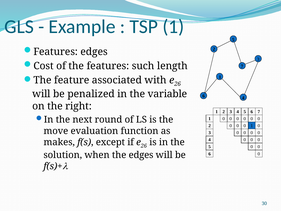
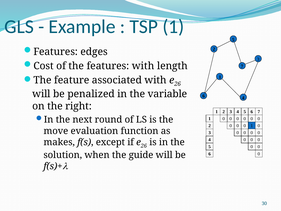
features such: such -> with (143, 66)
the edges: edges -> guide (141, 155)
